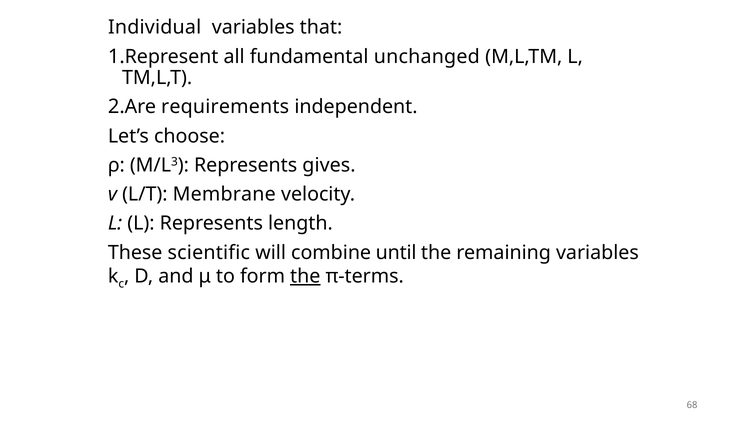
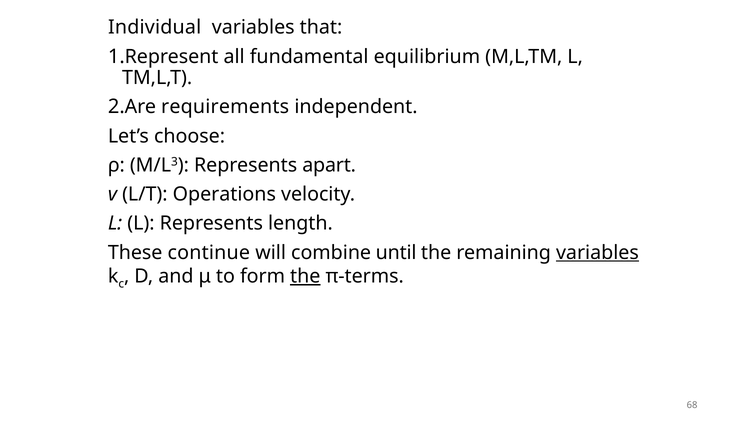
unchanged: unchanged -> equilibrium (427, 57)
gives: gives -> apart (329, 165)
Membrane: Membrane -> Operations (224, 194)
scientific: scientific -> continue (209, 252)
variables underline: none -> present (597, 252)
